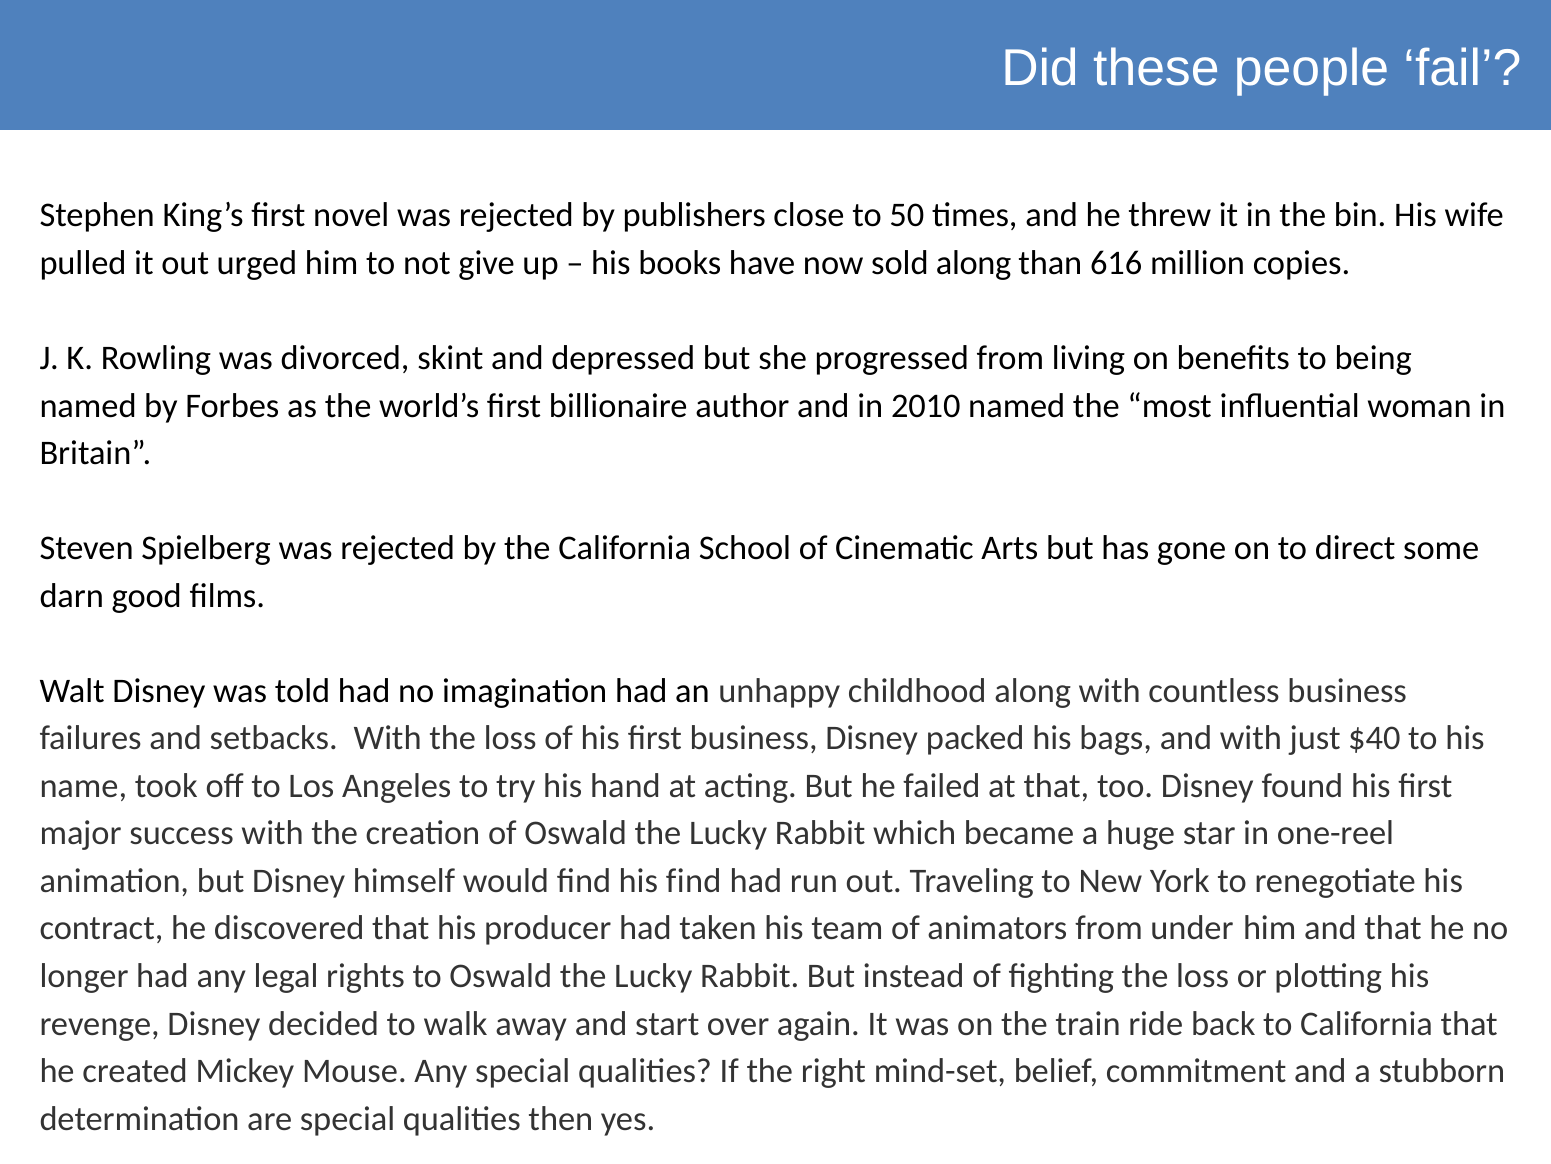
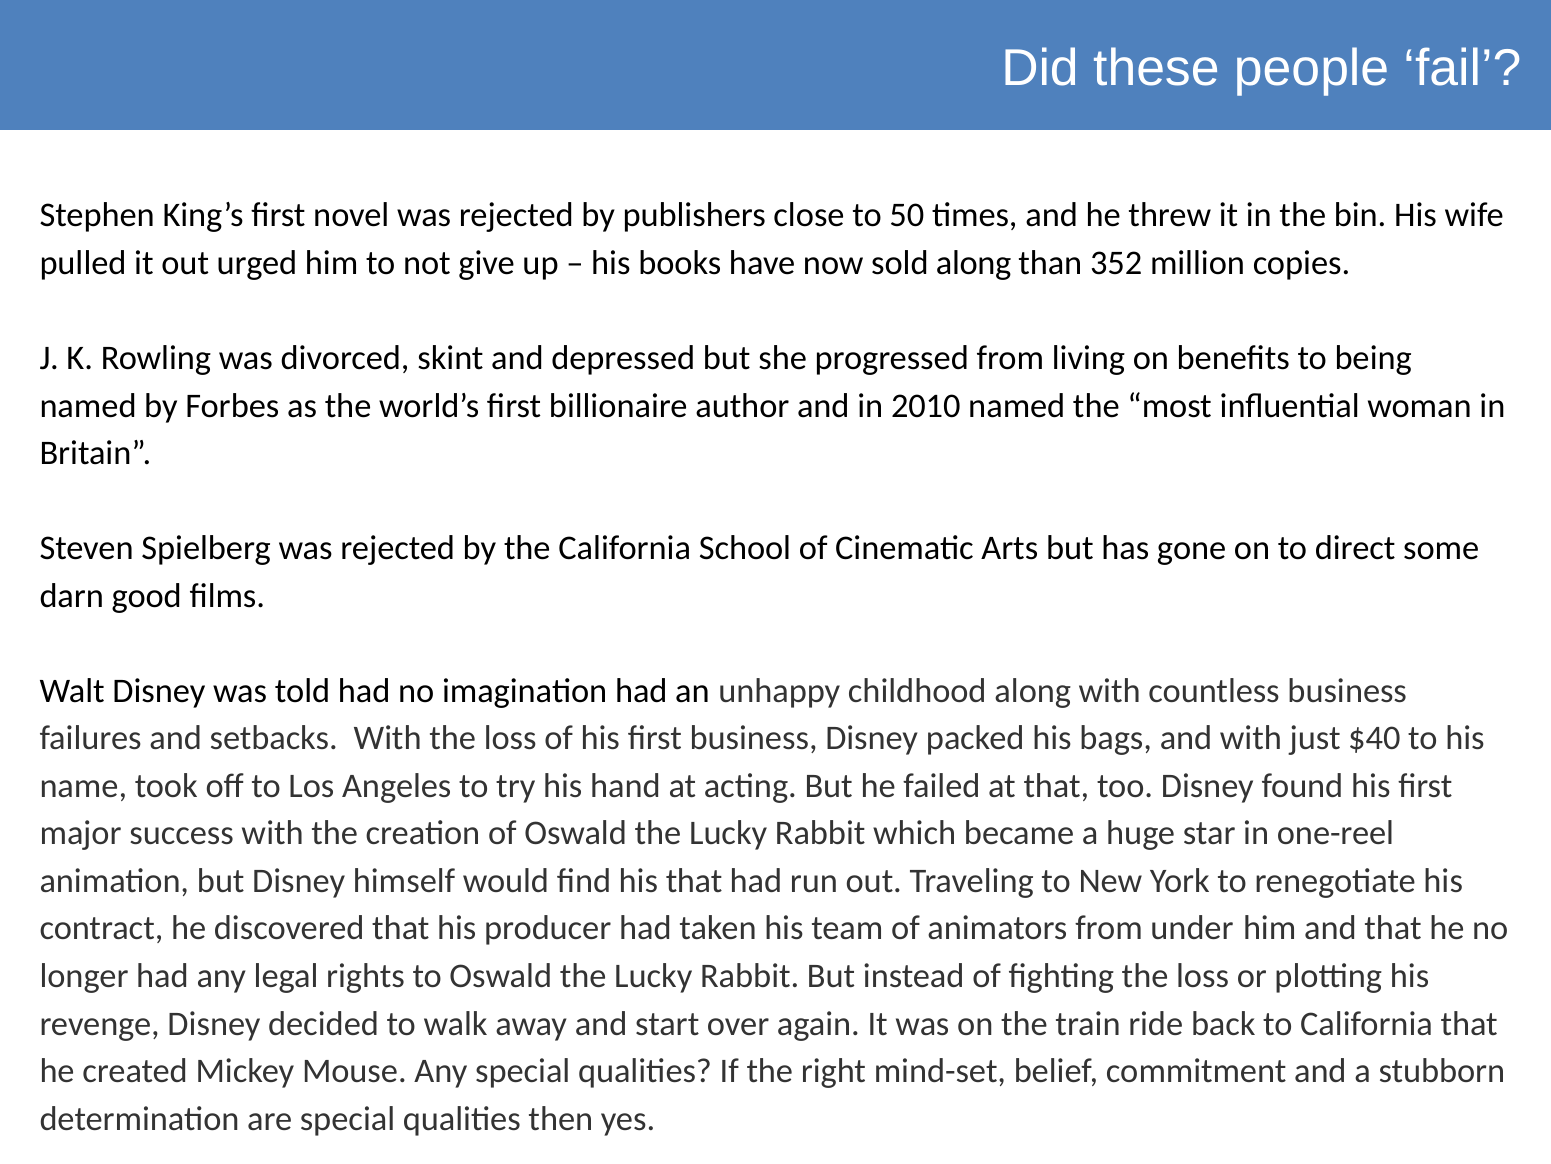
616: 616 -> 352 (1116, 263)
his find: find -> that (694, 880)
